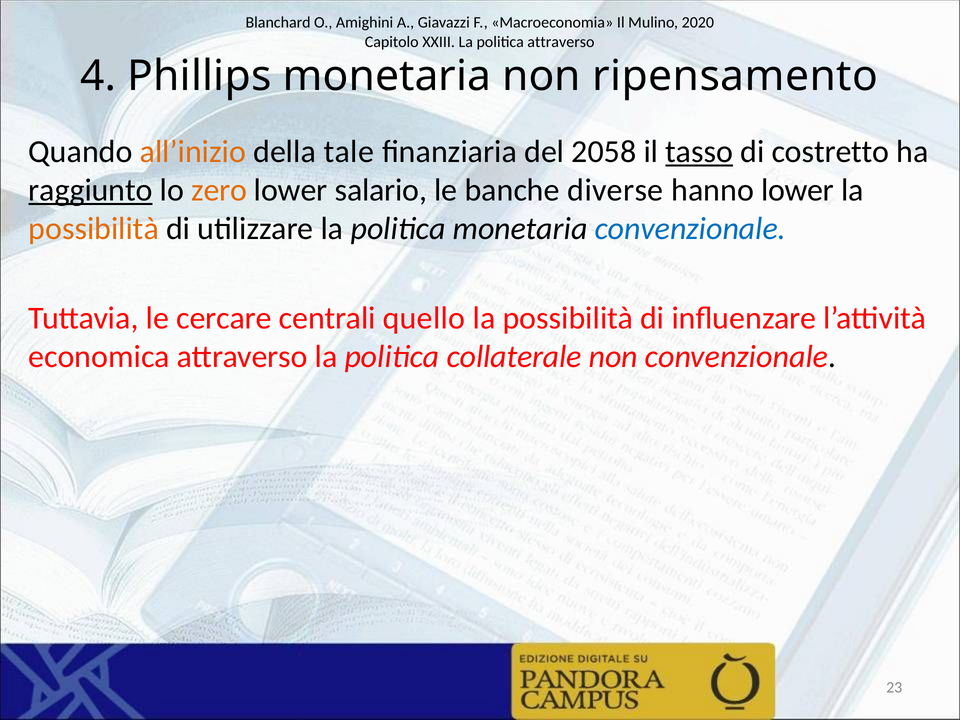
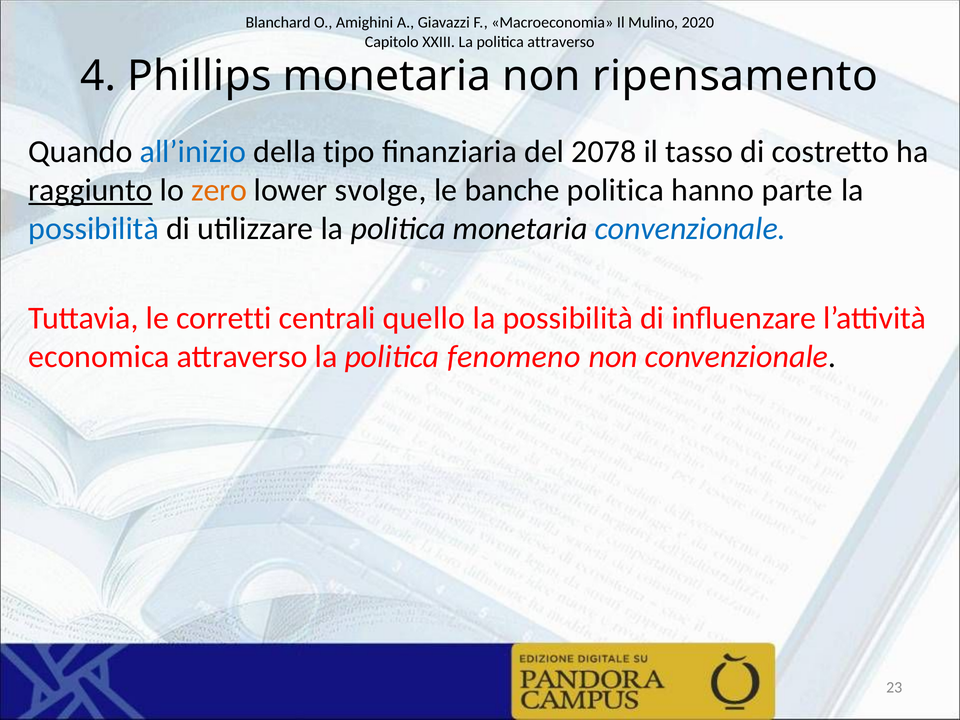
all’inizio colour: orange -> blue (193, 152)
tale: tale -> tipo (349, 152)
2058: 2058 -> 2078 (604, 152)
tasso underline: present -> none (699, 152)
salario: salario -> svolge (381, 190)
banche diverse: diverse -> politica (615, 190)
hanno lower: lower -> parte (797, 190)
possibilità colour: orange -> blue (94, 229)
cercare: cercare -> corretti (224, 318)
collaterale: collaterale -> fenomeno (514, 357)
